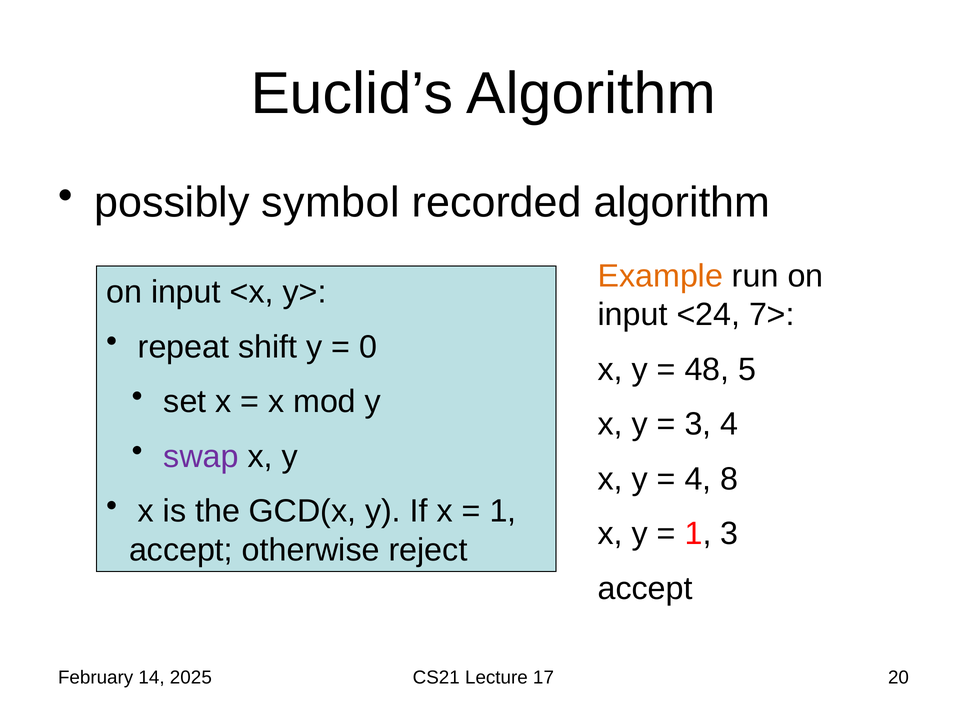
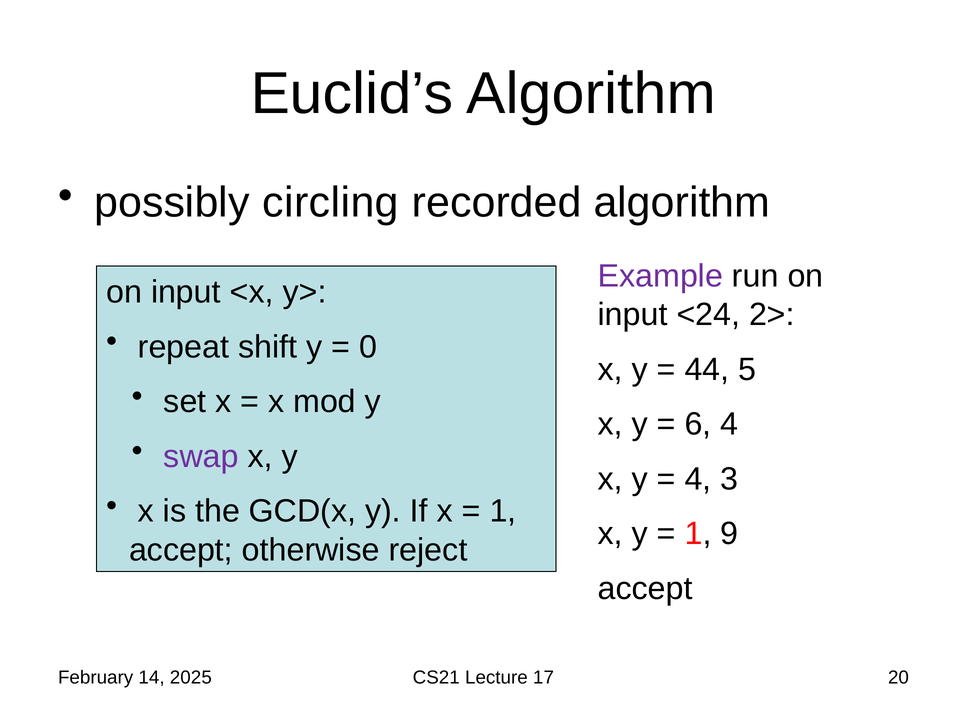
symbol: symbol -> circling (331, 203)
Example colour: orange -> purple (660, 276)
7>: 7> -> 2> (772, 315)
48: 48 -> 44 (707, 370)
3: 3 -> 6 (698, 424)
8: 8 -> 3 (729, 479)
1 3: 3 -> 9 (729, 534)
